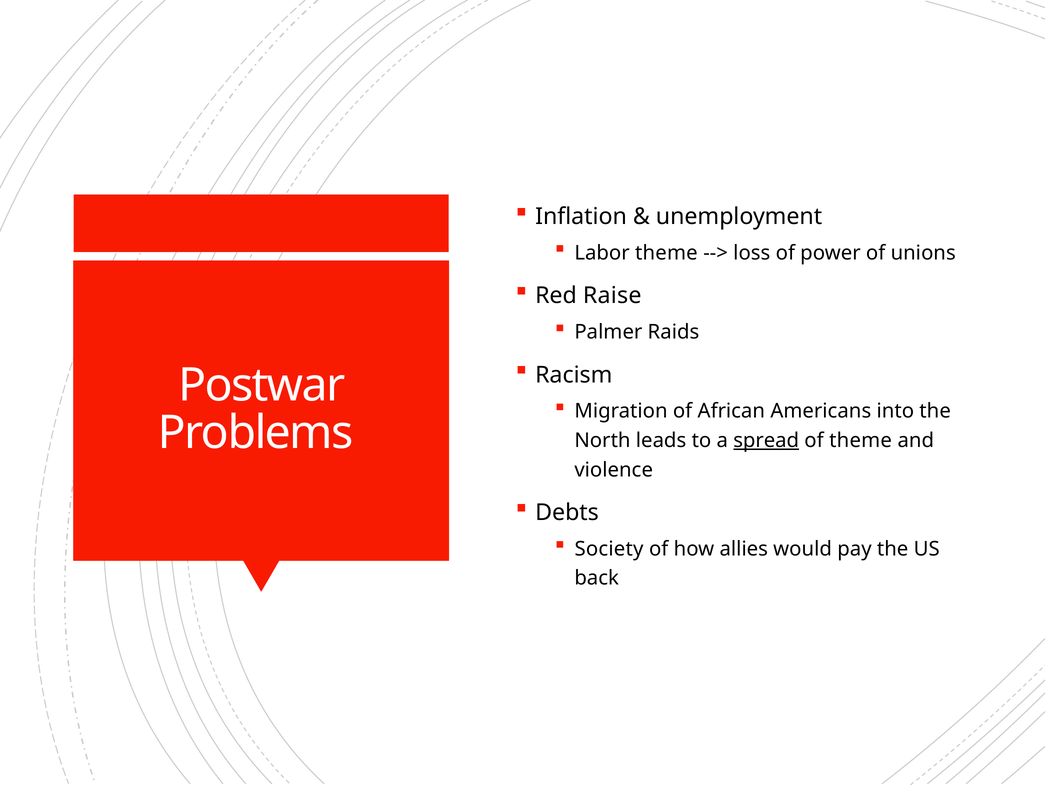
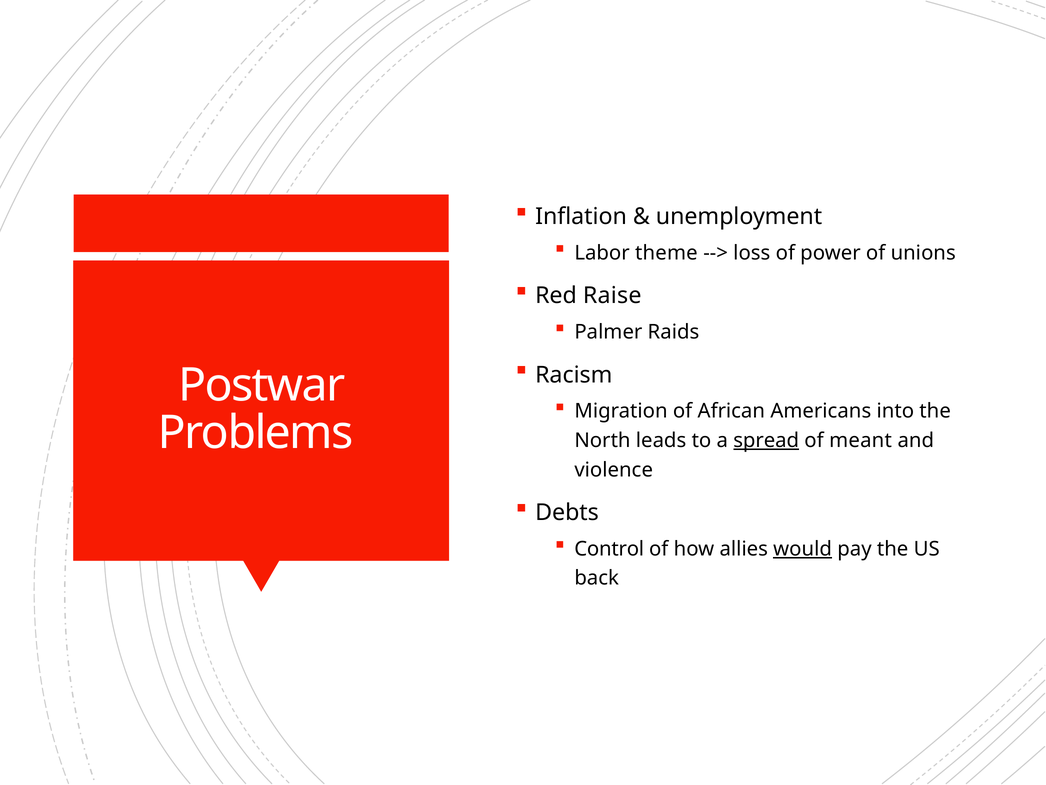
of theme: theme -> meant (861, 440)
Society: Society -> Control (609, 549)
would underline: none -> present (803, 549)
